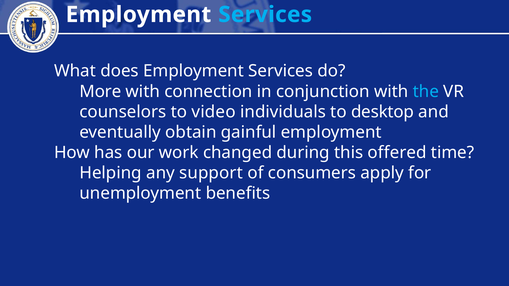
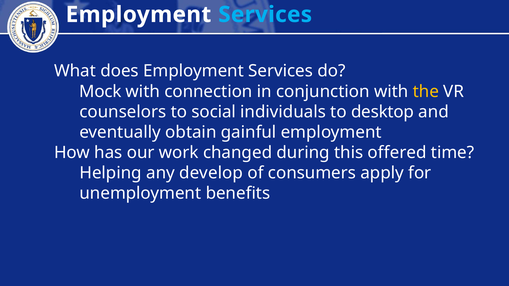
More: More -> Mock (100, 92)
the colour: light blue -> yellow (426, 92)
video: video -> social (214, 112)
support: support -> develop (211, 173)
